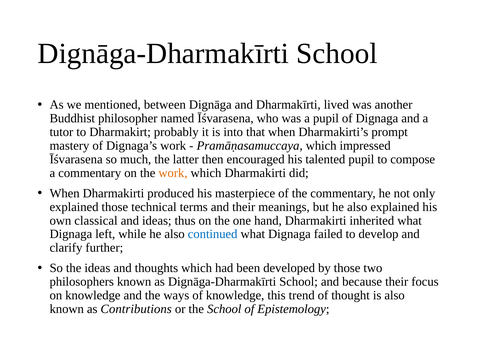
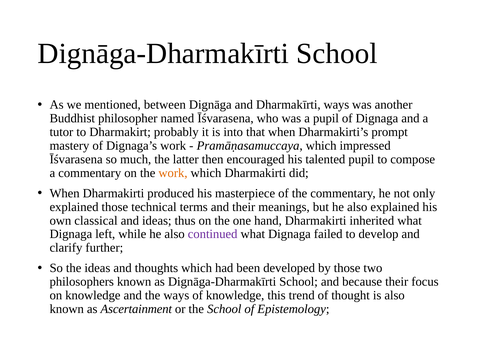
Dharmakīrti lived: lived -> ways (336, 105)
continued colour: blue -> purple (213, 234)
Contributions: Contributions -> Ascertainment (136, 309)
